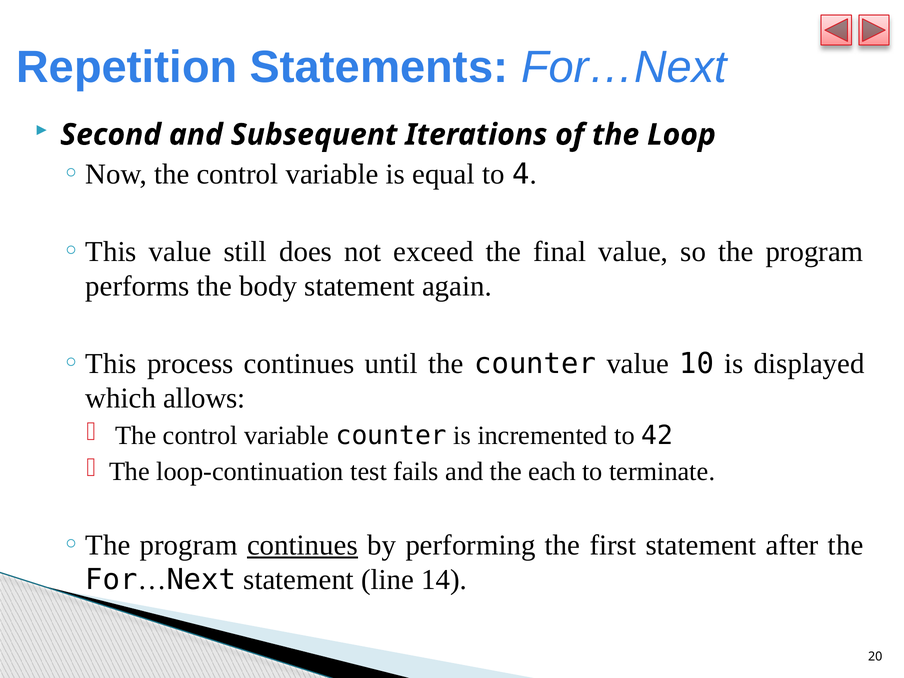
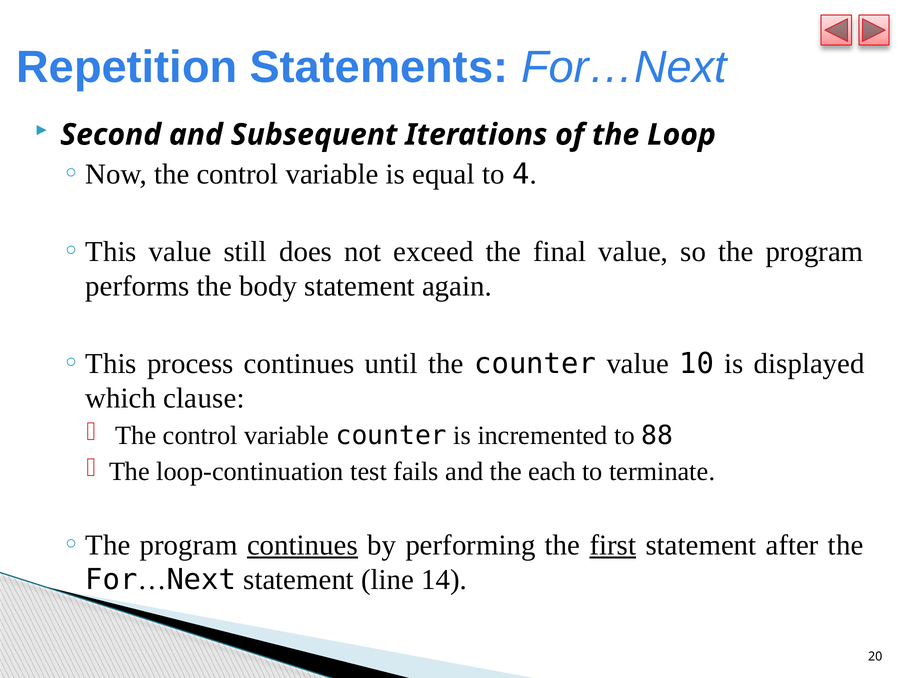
allows: allows -> clause (204, 398)
42: 42 -> 88 (657, 436)
first underline: none -> present (613, 545)
